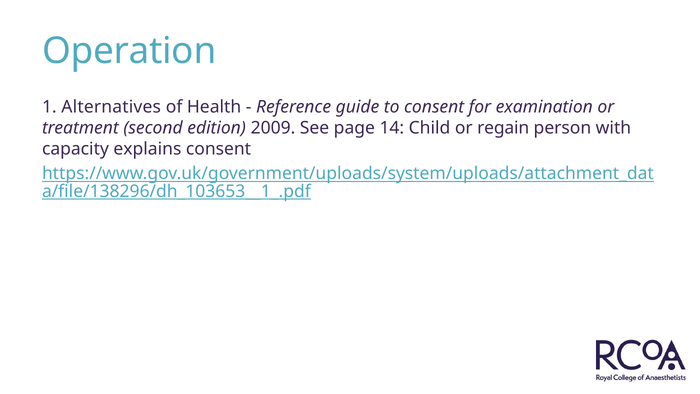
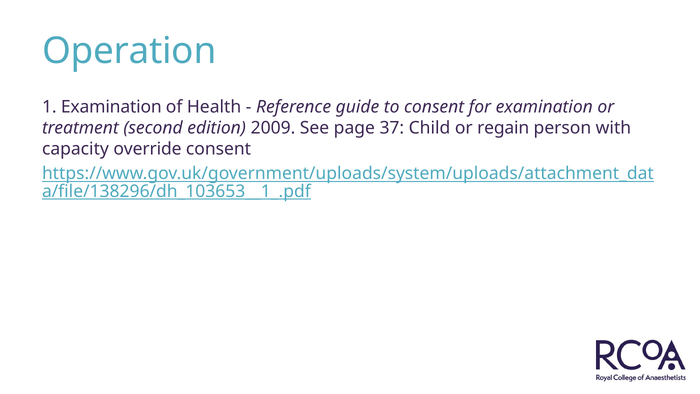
1 Alternatives: Alternatives -> Examination (111, 107)
14: 14 -> 37 (392, 128)
explains: explains -> override (147, 149)
